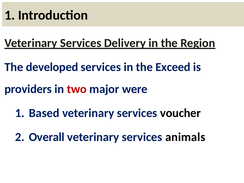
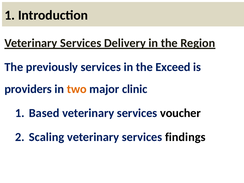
developed: developed -> previously (52, 67)
two colour: red -> orange (77, 89)
were: were -> clinic (135, 89)
Overall: Overall -> Scaling (47, 137)
animals: animals -> findings (185, 137)
